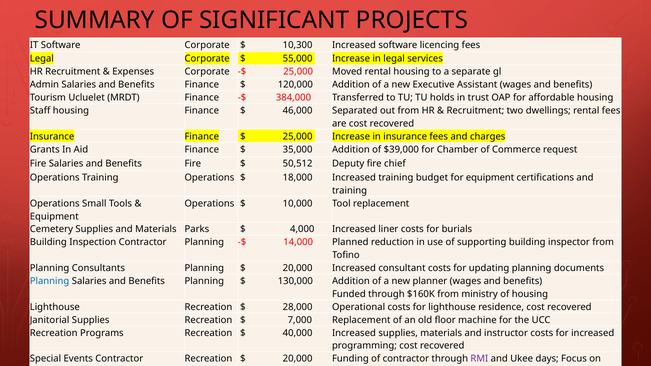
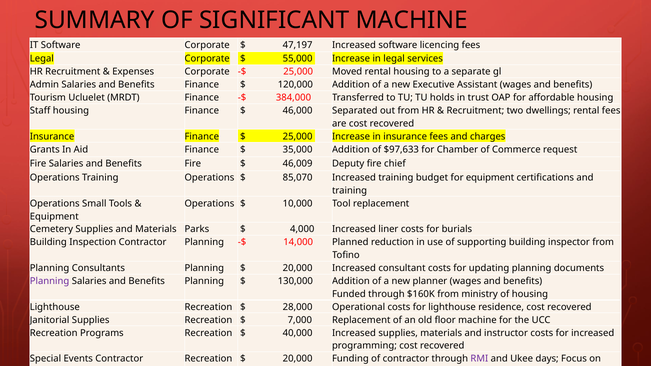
SIGNIFICANT PROJECTS: PROJECTS -> MACHINE (412, 20)
10,300: 10,300 -> 47,197 (298, 45)
$39,000: $39,000 -> $97,633 (401, 149)
50,512: 50,512 -> 46,009 (298, 164)
18,000: 18,000 -> 85,070 (298, 178)
Planning colour: blue -> purple (50, 281)
